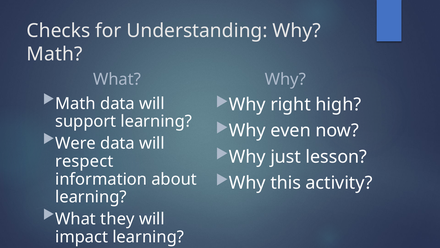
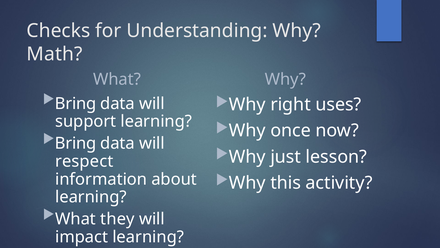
Math: Math -> Bring (76, 103)
high: high -> uses (338, 104)
even: even -> once (291, 130)
Were: Were -> Bring (76, 143)
